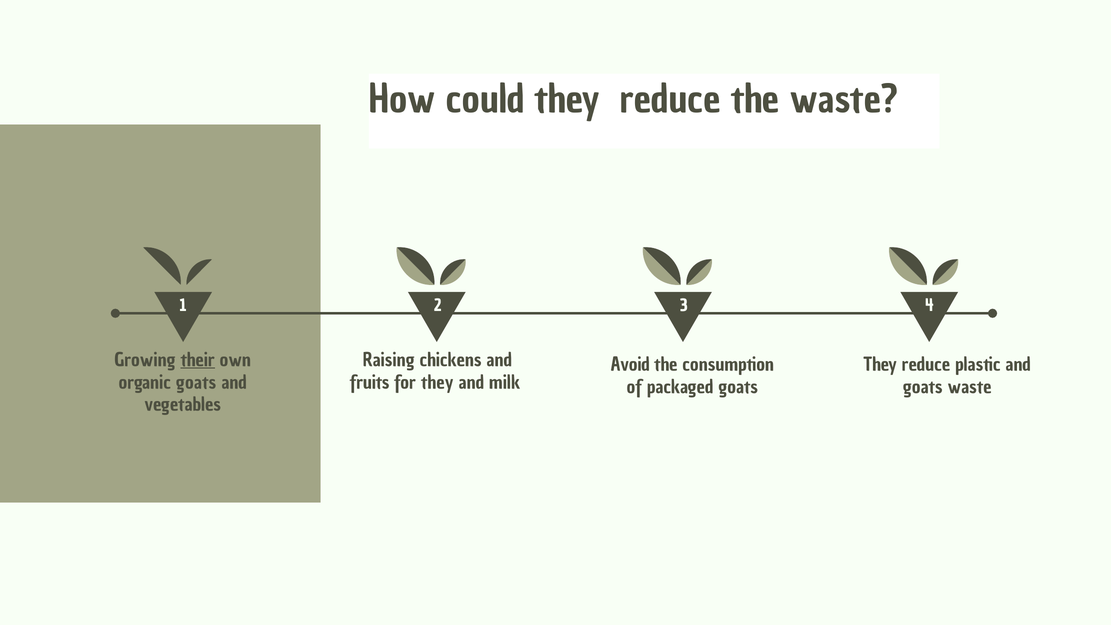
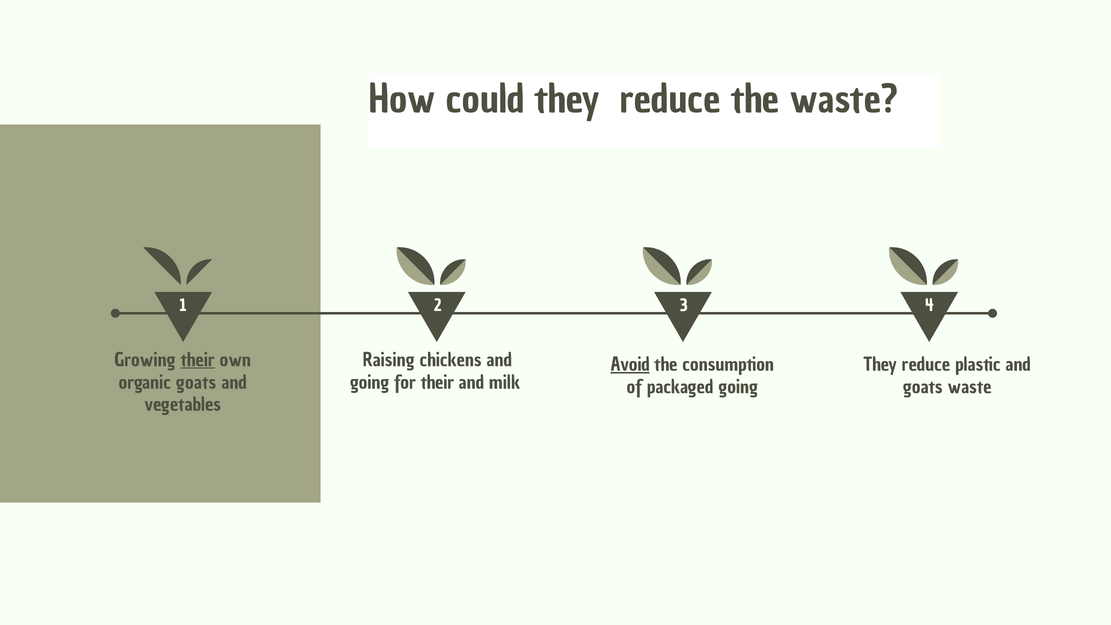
Avoid underline: none -> present (630, 365)
fruits: fruits -> going (370, 382)
for they: they -> their (437, 382)
packaged goats: goats -> going (738, 387)
